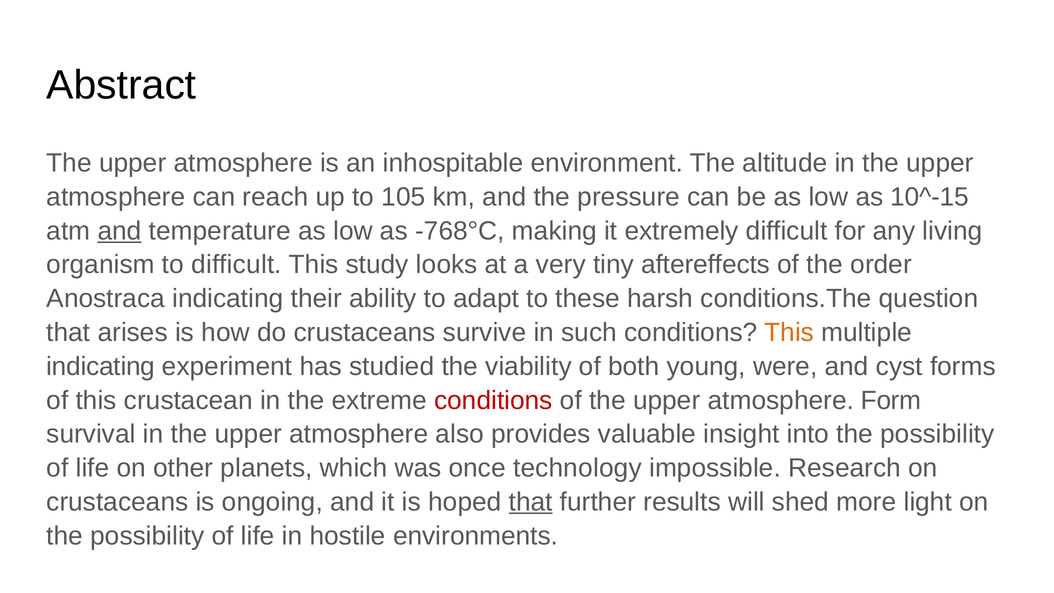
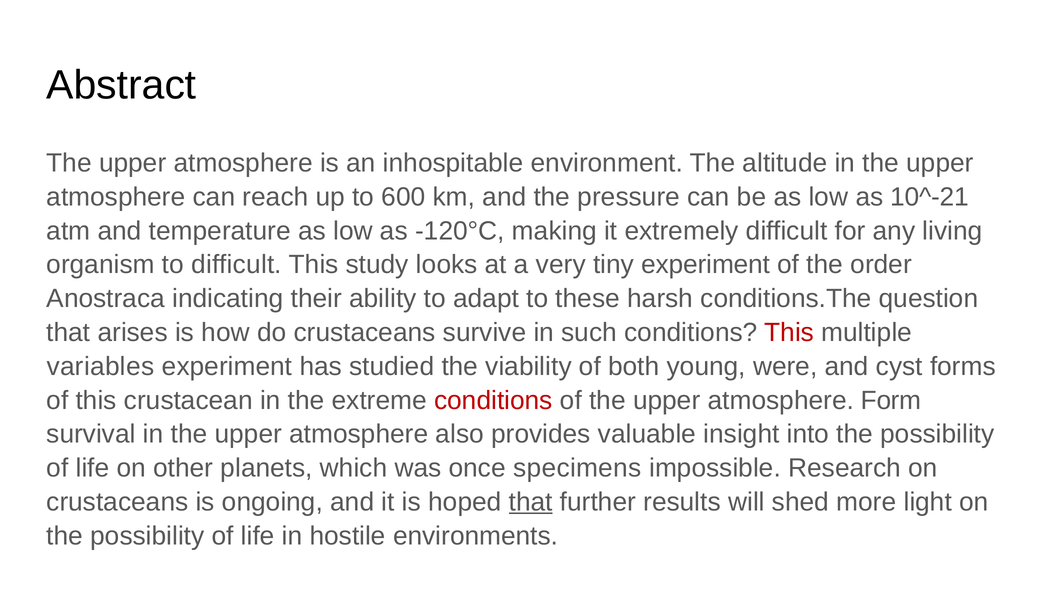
105: 105 -> 600 (403, 197)
10^-15: 10^-15 -> 10^-21 (930, 197)
and underline: present -> none (120, 231)
-768°C: -768°C -> -120°C (460, 231)
tiny aftereffects: aftereffects -> experiment (706, 265)
This colour: orange -> red (789, 332)
indicating: indicating -> variables (100, 366)
technology: technology -> specimens (577, 468)
